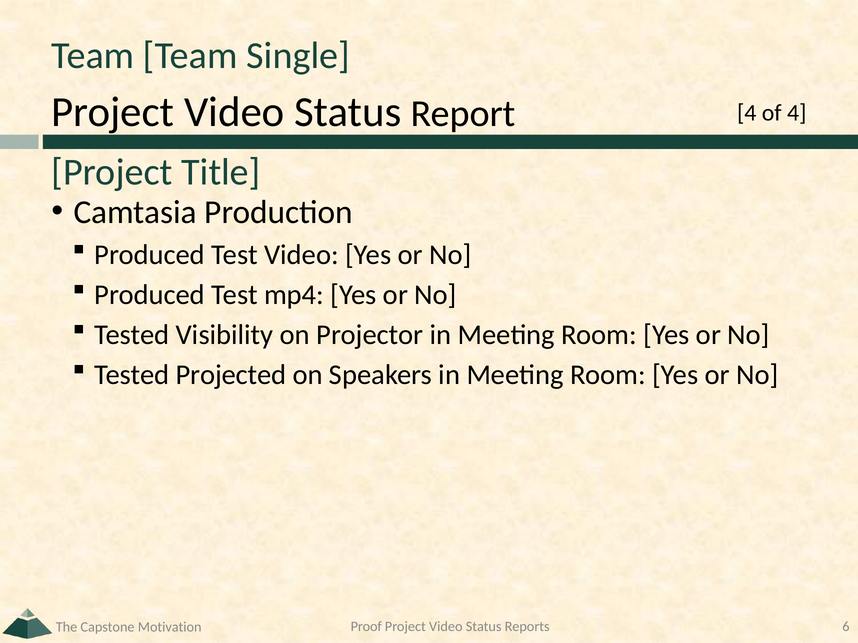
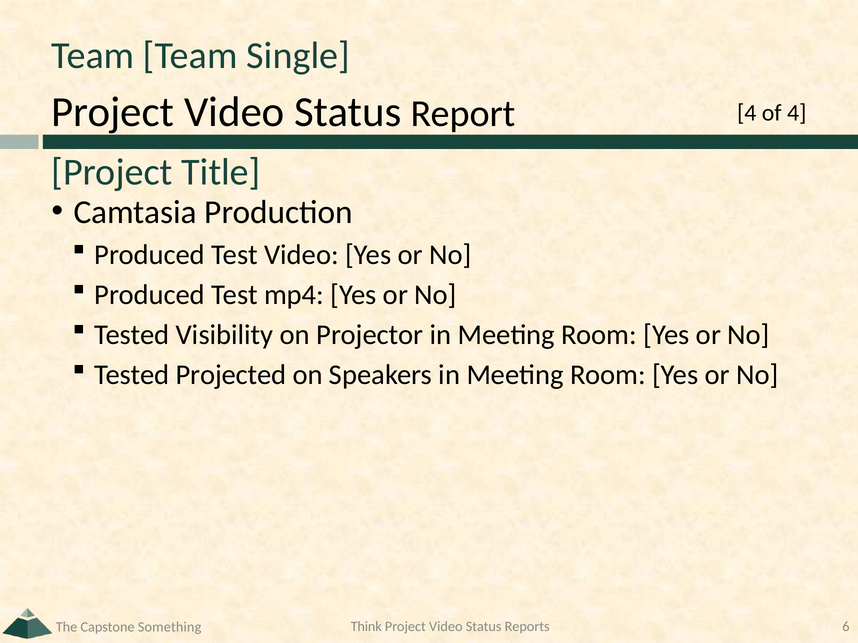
Proof: Proof -> Think (366, 627)
Motivation: Motivation -> Something (170, 627)
